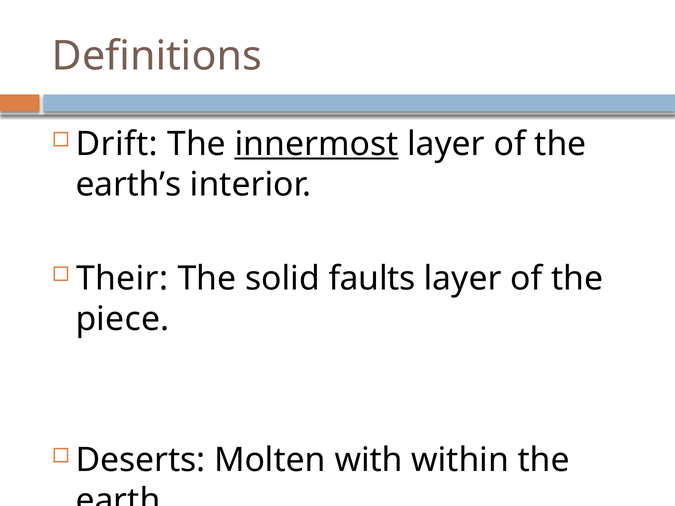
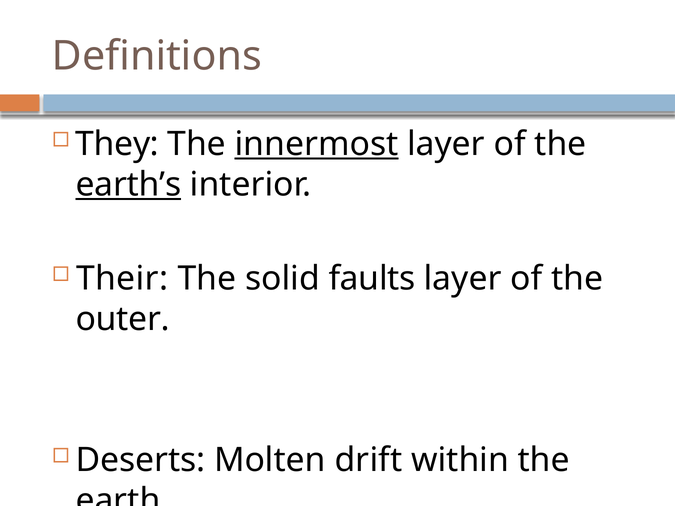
Drift: Drift -> They (117, 144)
earth’s underline: none -> present (128, 185)
piece: piece -> outer (123, 319)
with: with -> drift (368, 460)
